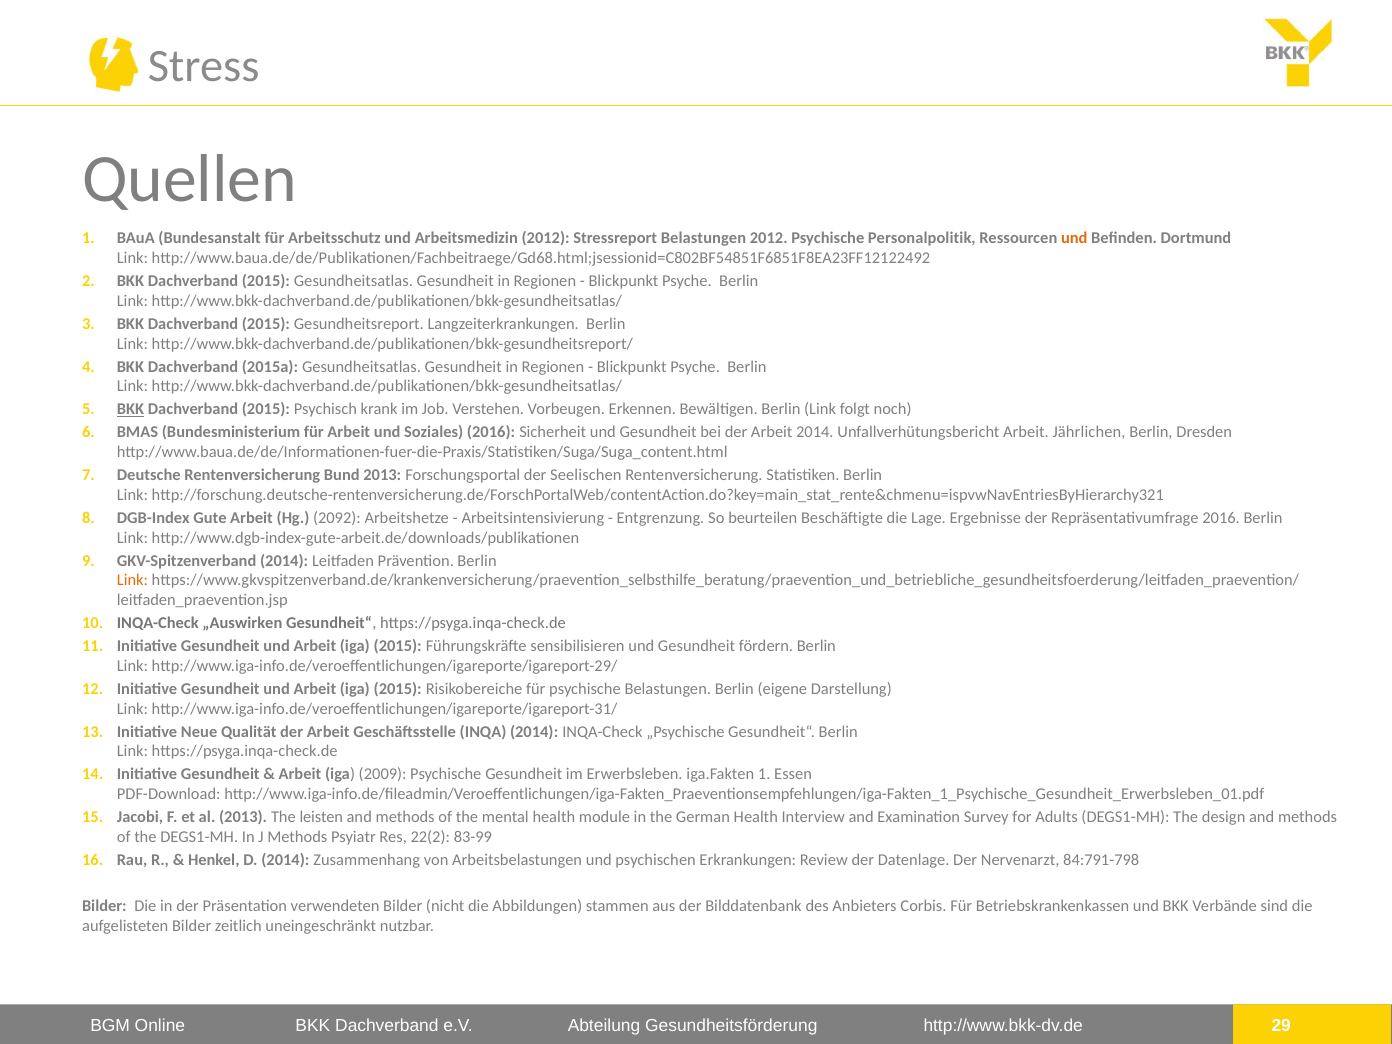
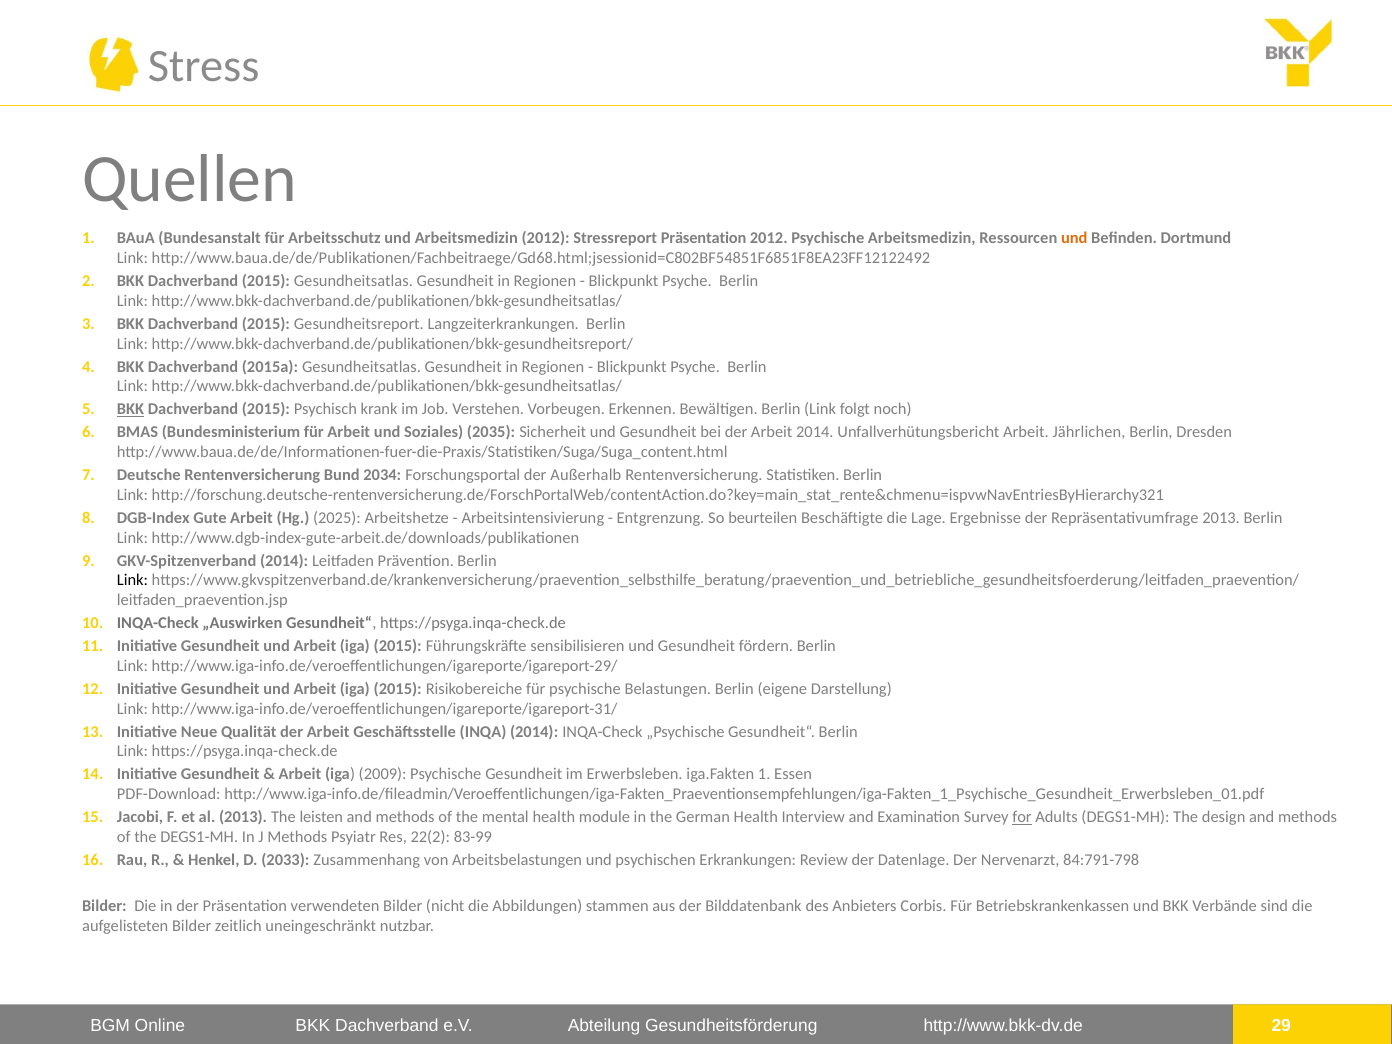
Stressreport Belastungen: Belastungen -> Präsentation (704, 238)
Psychische Personalpolitik: Personalpolitik -> Arbeitsmedizin (922, 238)
Soziales 2016: 2016 -> 2035 (491, 432)
Bund 2013: 2013 -> 2034 (382, 475)
Seelischen: Seelischen -> Außerhalb (586, 475)
2092: 2092 -> 2025 (337, 518)
Repräsentativumfrage 2016: 2016 -> 2013 (1221, 518)
Link colour: orange -> black (132, 580)
for underline: none -> present (1022, 817)
D 2014: 2014 -> 2033 (285, 860)
